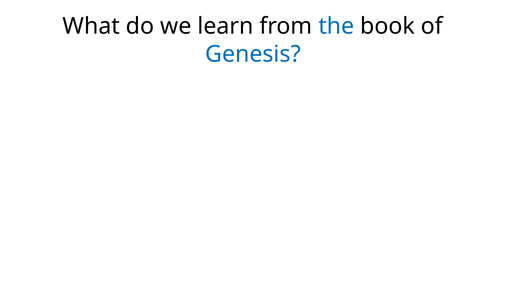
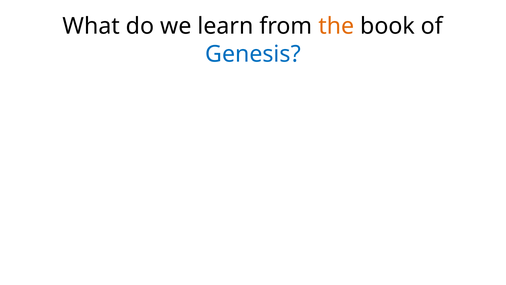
the colour: blue -> orange (336, 26)
